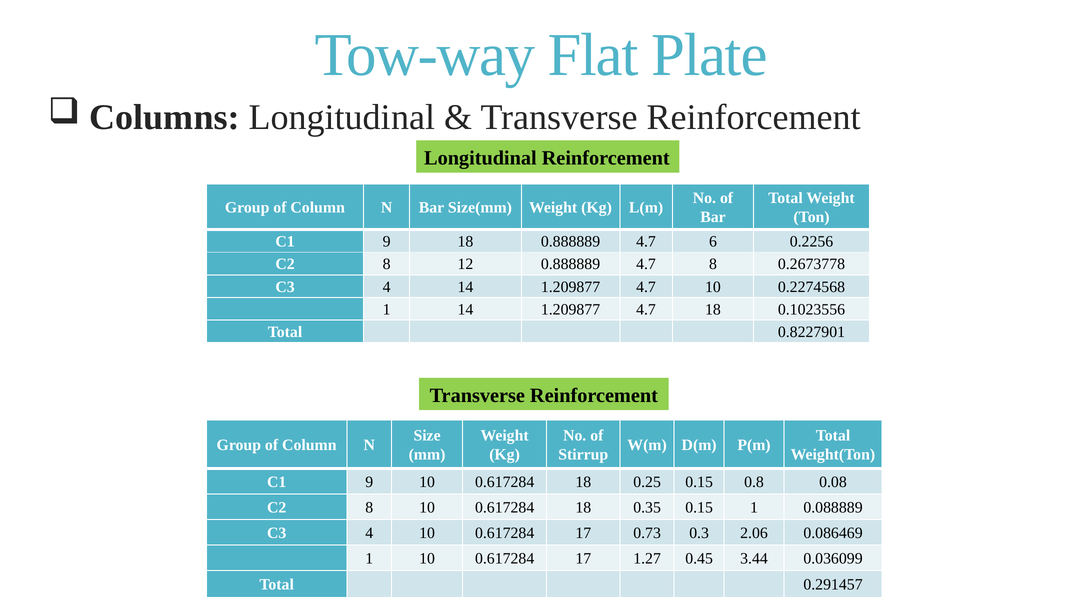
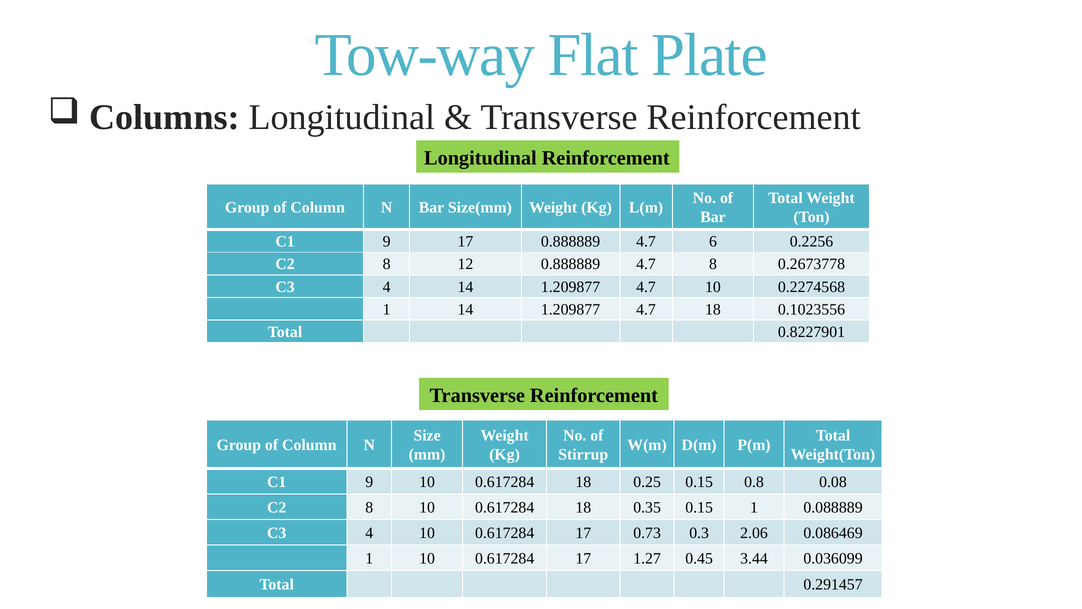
9 18: 18 -> 17 (465, 242)
